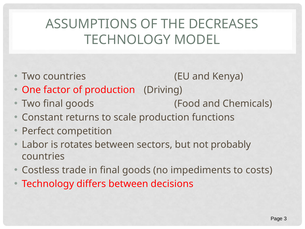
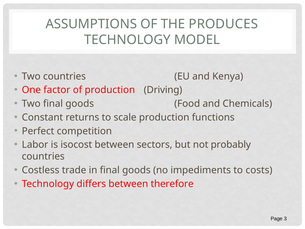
DECREASES: DECREASES -> PRODUCES (223, 24)
rotates: rotates -> isocost (76, 145)
decisions: decisions -> therefore (172, 184)
